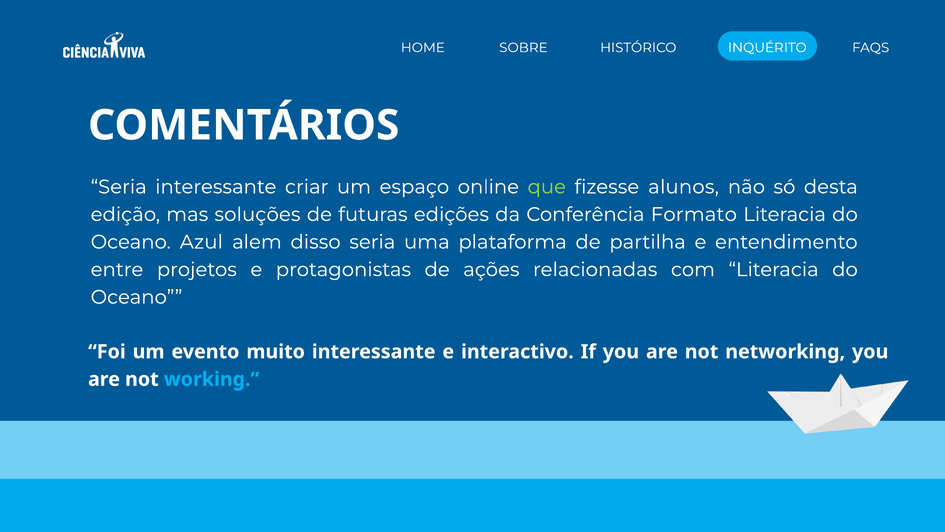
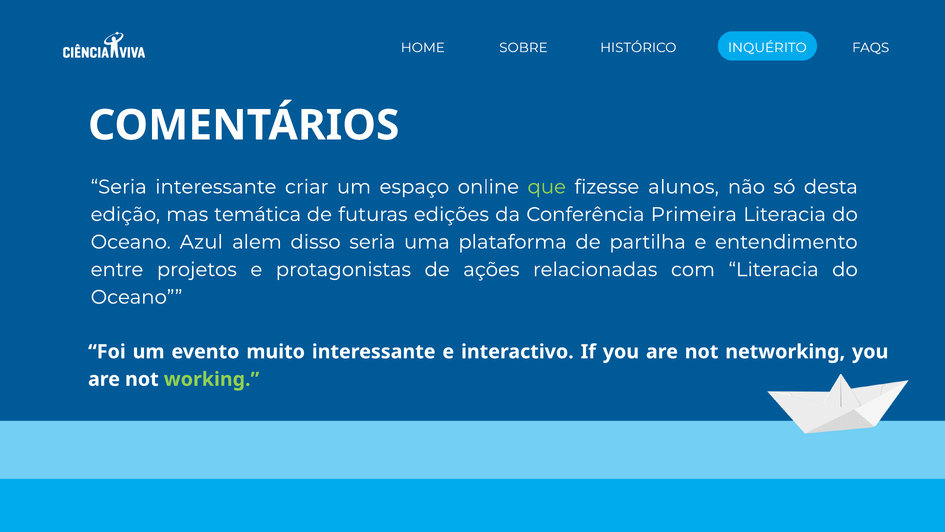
soluções: soluções -> temática (258, 214)
Formato: Formato -> Primeira (694, 214)
working colour: light blue -> light green (212, 379)
